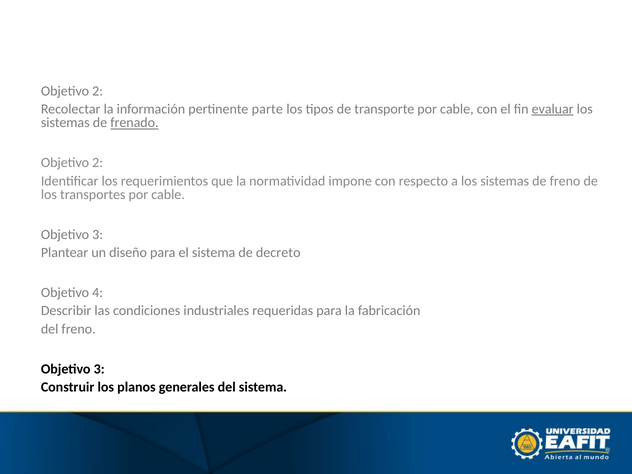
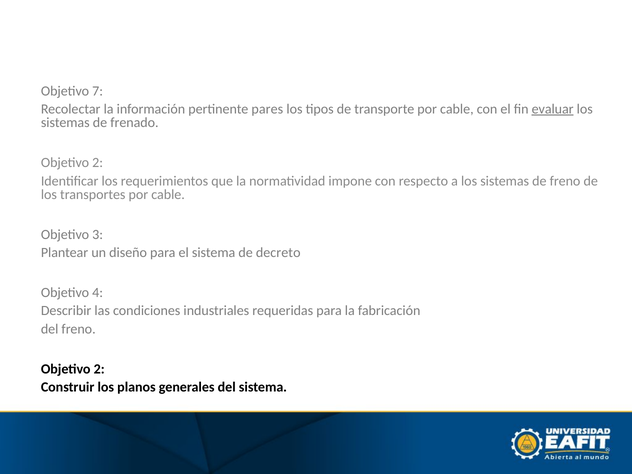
2: 2 -> 7 (98, 91)
parte: parte -> pares (267, 109)
frenado underline: present -> none (134, 123)
3: 3 -> 2 (99, 369)
